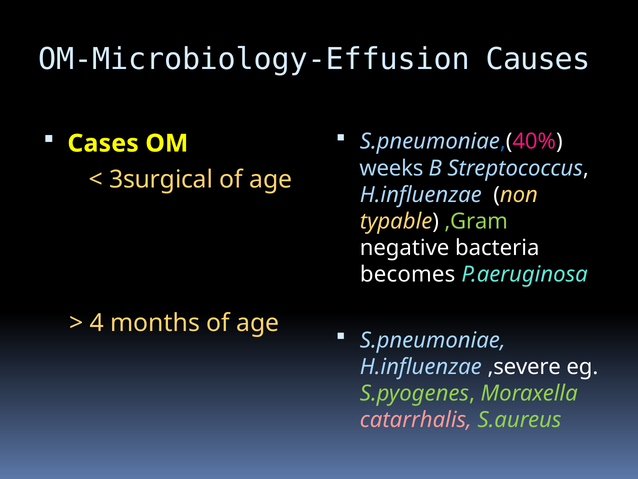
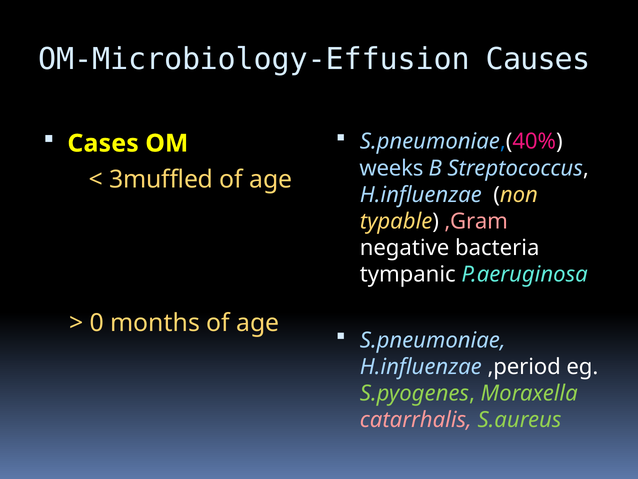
3surgical: 3surgical -> 3muffled (161, 179)
,Gram colour: light green -> pink (476, 221)
becomes: becomes -> tympanic (408, 274)
4: 4 -> 0 (97, 323)
,severe: ,severe -> ,period (524, 367)
